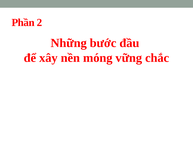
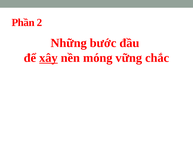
xây underline: none -> present (48, 58)
